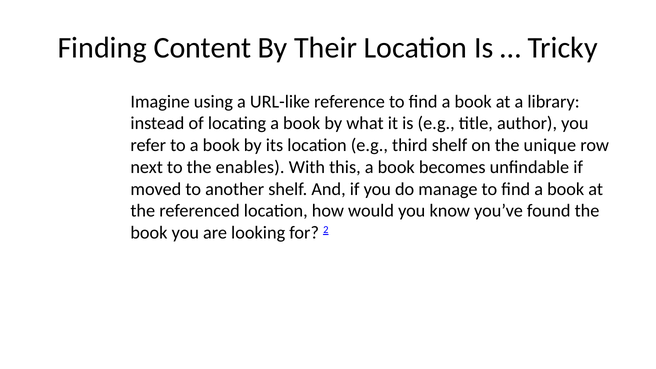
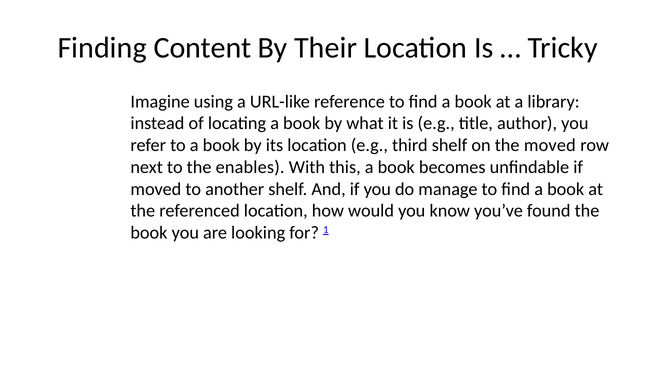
the unique: unique -> moved (550, 145)
2: 2 -> 1 (326, 230)
